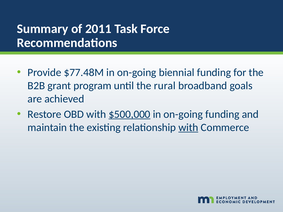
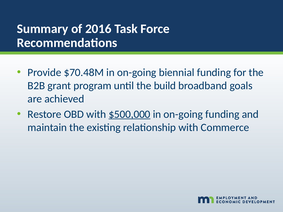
2011: 2011 -> 2016 (98, 29)
$77.48M: $77.48M -> $70.48M (84, 72)
rural: rural -> build (165, 86)
with underline: present -> none (188, 128)
